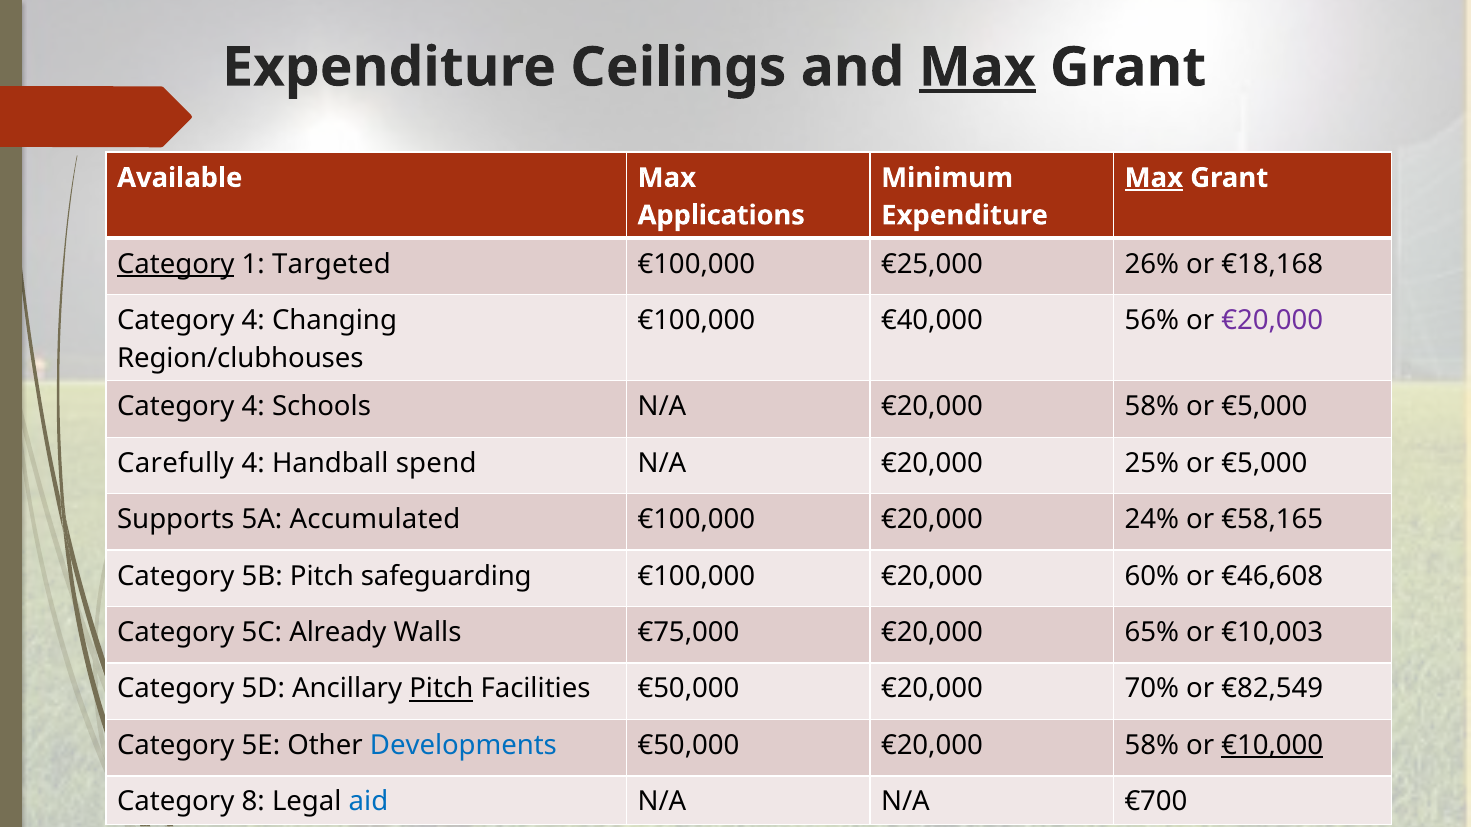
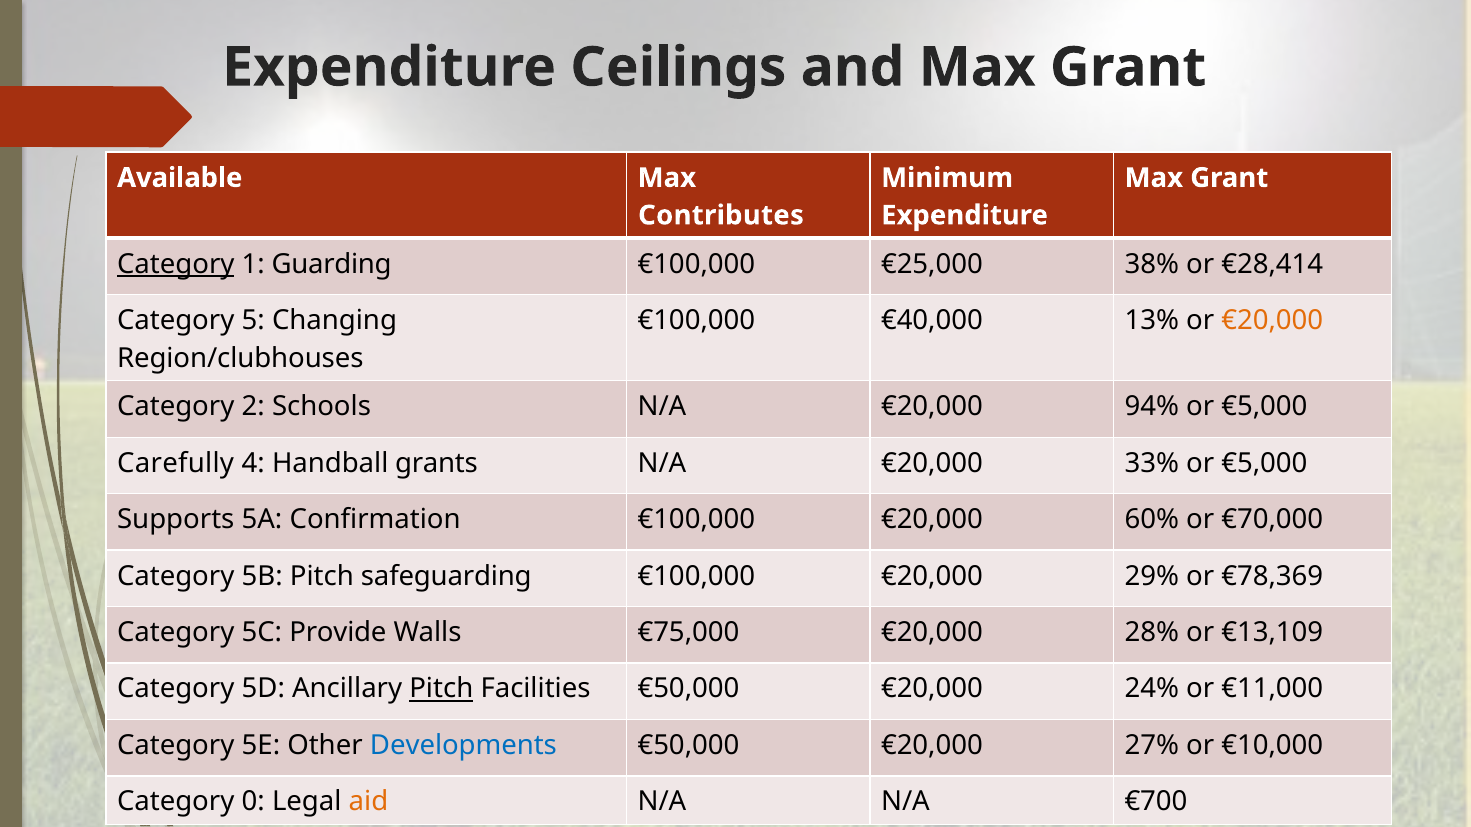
Max underline: present -> none (977, 67)
Max underline: present -> none (1154, 178)
Applications: Applications -> Contributes (721, 215)
Targeted: Targeted -> Guarding (332, 264)
26%: 26% -> 38% (1152, 264)
€18,168: €18,168 -> €28,414 (1272, 264)
4: 4 -> 5 (253, 321)
56%: 56% -> 13% (1152, 321)
€20,000 colour: purple -> orange (1272, 321)
4: 4 -> 2 (253, 407)
N/A €20,000 58%: 58% -> 94% (1152, 407)
spend: spend -> grants (436, 463)
25%: 25% -> 33% (1152, 463)
Accumulated: Accumulated -> Confirmation (375, 520)
24%: 24% -> 60% (1152, 520)
€58,165: €58,165 -> €70,000 (1272, 520)
60%: 60% -> 29% (1152, 576)
€46,608: €46,608 -> €78,369 (1272, 576)
Already: Already -> Provide (338, 633)
65%: 65% -> 28% (1152, 633)
€10,003: €10,003 -> €13,109 (1272, 633)
70%: 70% -> 24% (1152, 689)
€82,549: €82,549 -> €11,000 (1272, 689)
€50,000 €20,000 58%: 58% -> 27% (1152, 746)
€10,000 underline: present -> none (1272, 746)
8: 8 -> 0 (253, 802)
aid colour: blue -> orange (368, 802)
